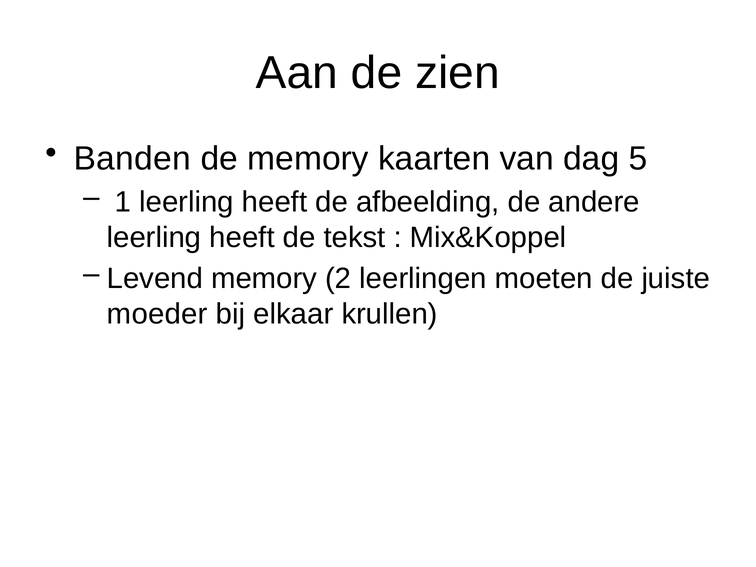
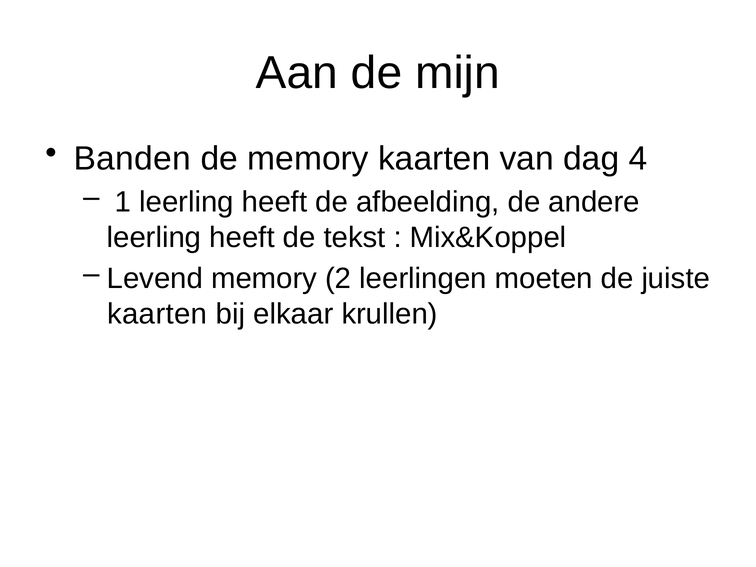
zien: zien -> mijn (457, 73)
5: 5 -> 4 (638, 159)
moeder: moeder -> kaarten (157, 314)
